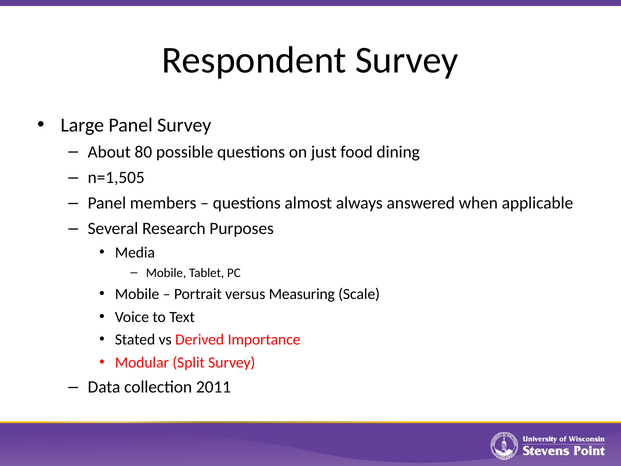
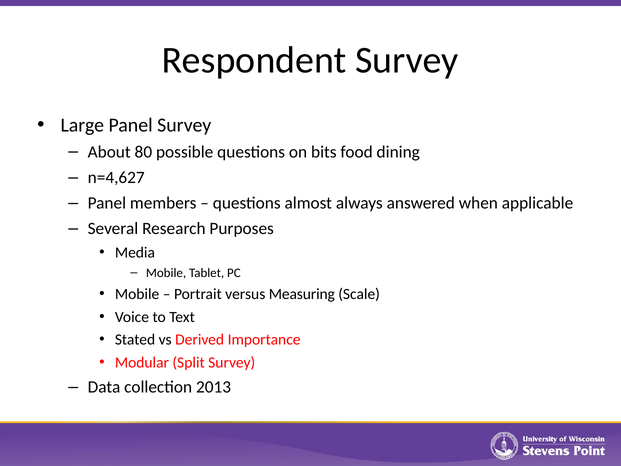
just: just -> bits (324, 152)
n=1,505: n=1,505 -> n=4,627 (116, 178)
2011: 2011 -> 2013 (214, 387)
